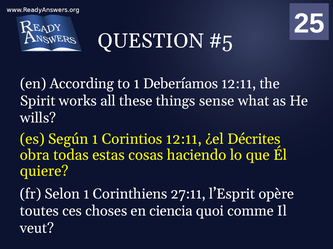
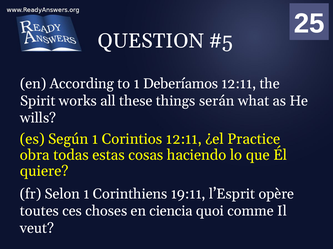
sense: sense -> serán (217, 101)
Décrites: Décrites -> Practice (254, 139)
27:11: 27:11 -> 19:11 (188, 194)
